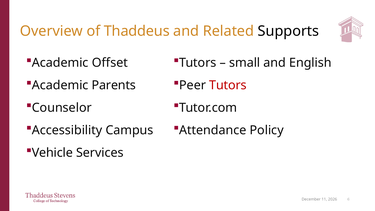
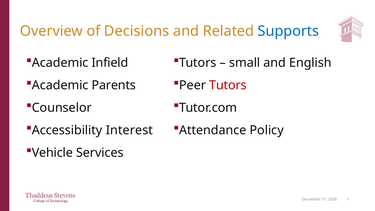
Thaddeus: Thaddeus -> Decisions (137, 31)
Supports colour: black -> blue (288, 31)
Offset: Offset -> Infield (110, 63)
Campus: Campus -> Interest (129, 130)
